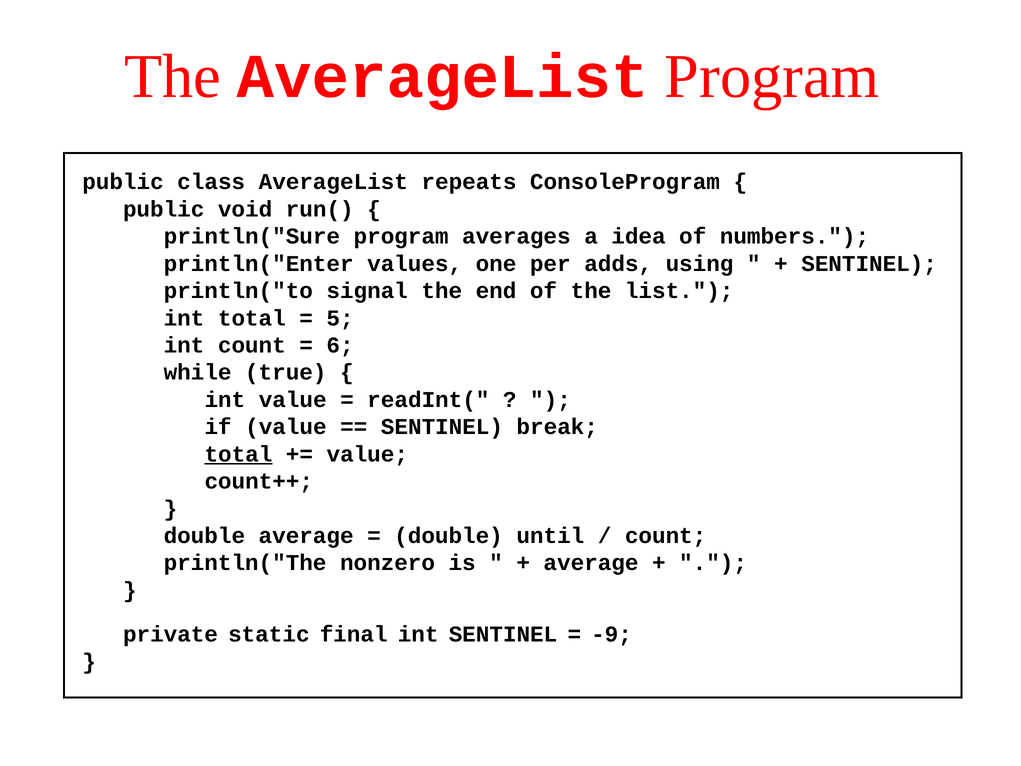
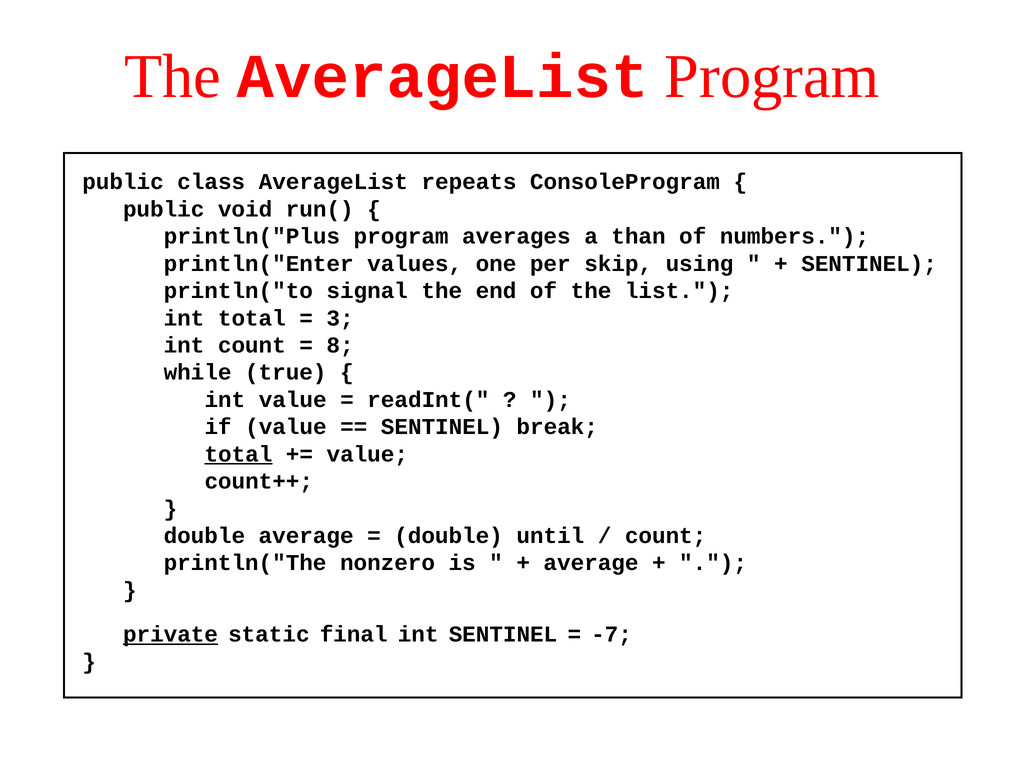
println("Sure: println("Sure -> println("Plus (252, 236)
idea: idea -> than (638, 236)
adds: adds -> skip (618, 263)
5: 5 -> 3 (340, 318)
6: 6 -> 8 (340, 345)
private underline: none -> present (171, 634)
-9: -9 -> -7 (612, 634)
